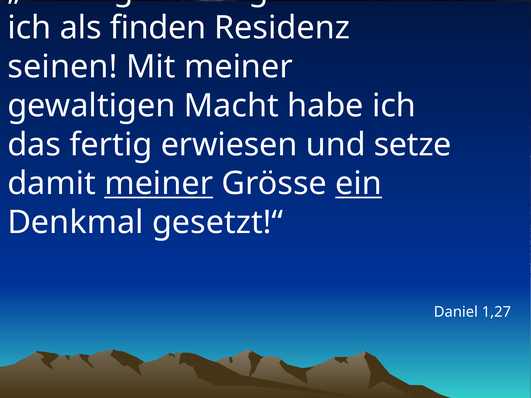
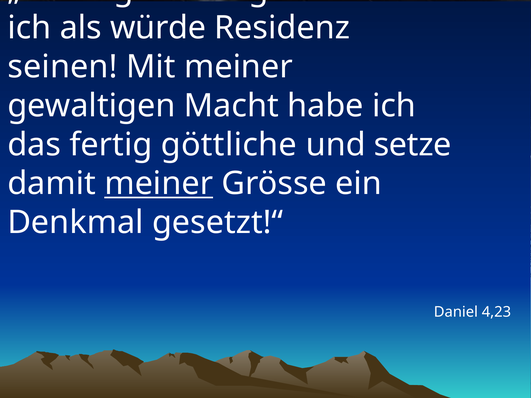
finden: finden -> würde (158, 28)
erwiesen: erwiesen -> göttliche (229, 145)
ein underline: present -> none (359, 184)
1,27: 1,27 -> 4,23 (496, 312)
